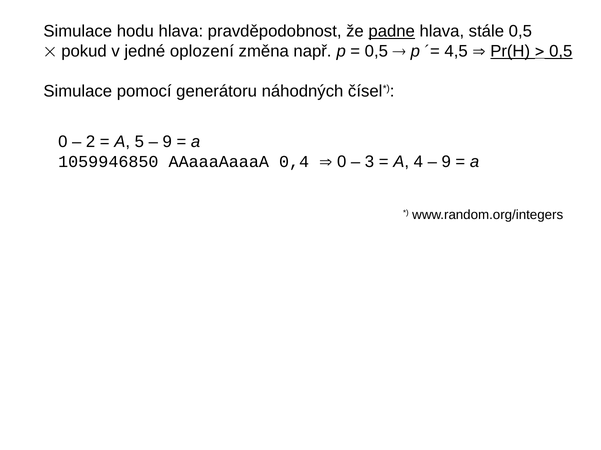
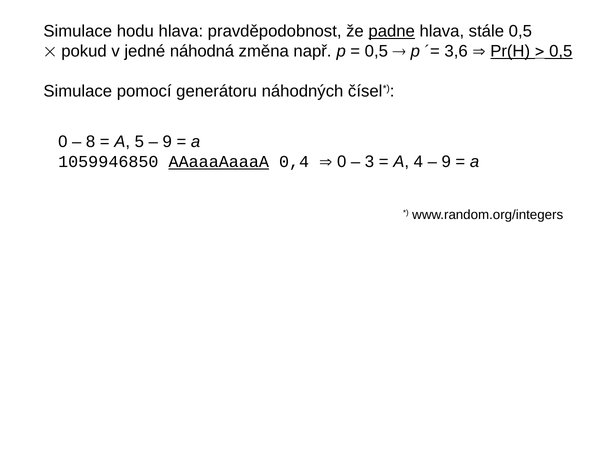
oplození: oplození -> náhodná (202, 51)
4,5: 4,5 -> 3,6 (456, 51)
2: 2 -> 8 (91, 142)
AAaaaAaaaA underline: none -> present (219, 162)
